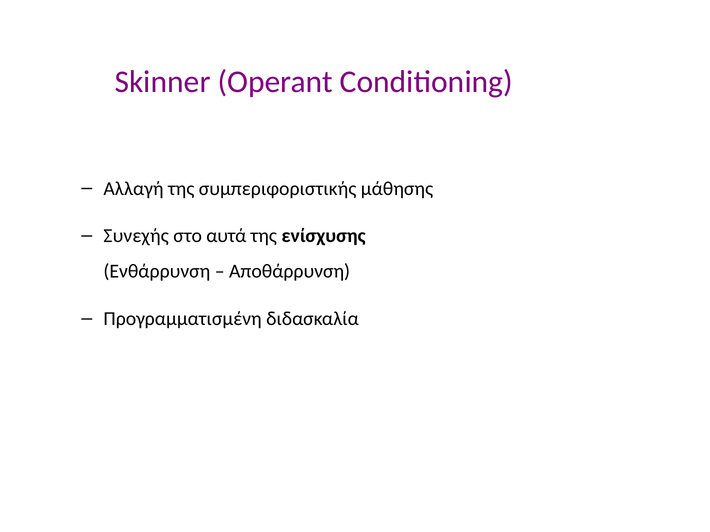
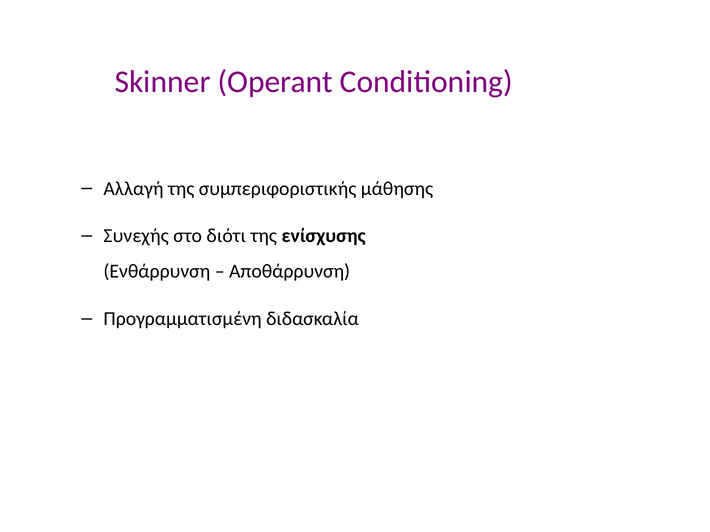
αυτά: αυτά -> διότι (226, 236)
